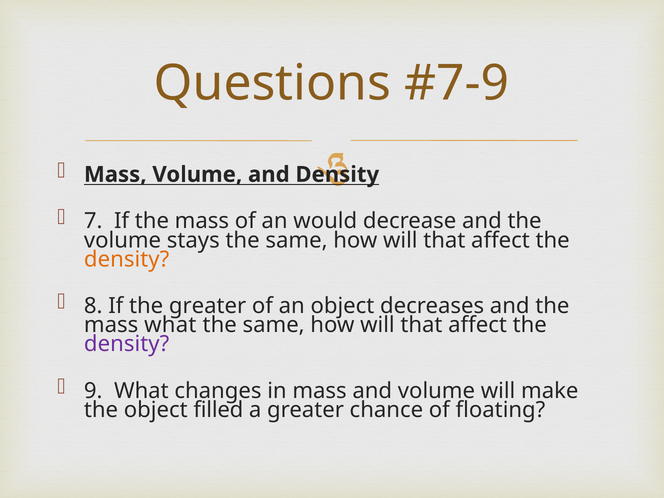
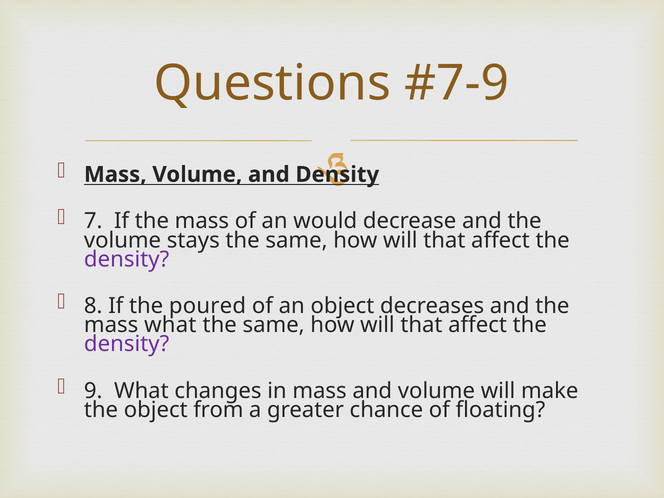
density colour: orange -> purple (127, 259)
the greater: greater -> poured (207, 306)
filled: filled -> from (218, 410)
